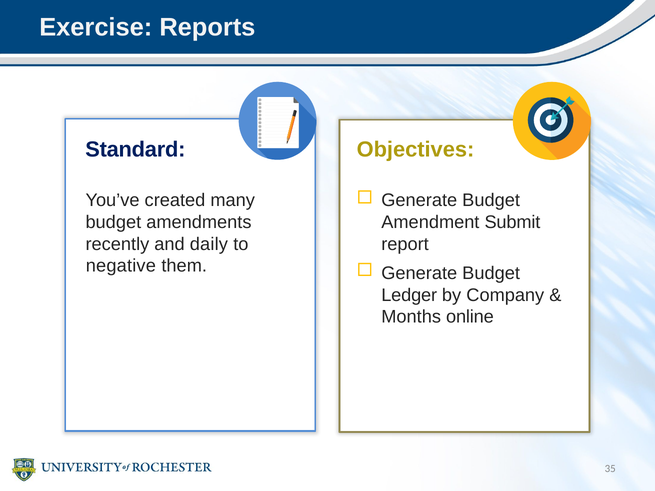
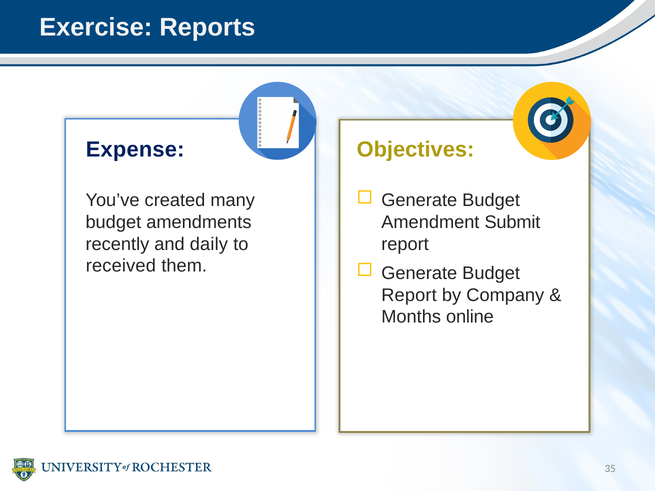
Standard: Standard -> Expense (135, 149)
negative: negative -> received (121, 266)
Ledger: Ledger -> Report (409, 295)
